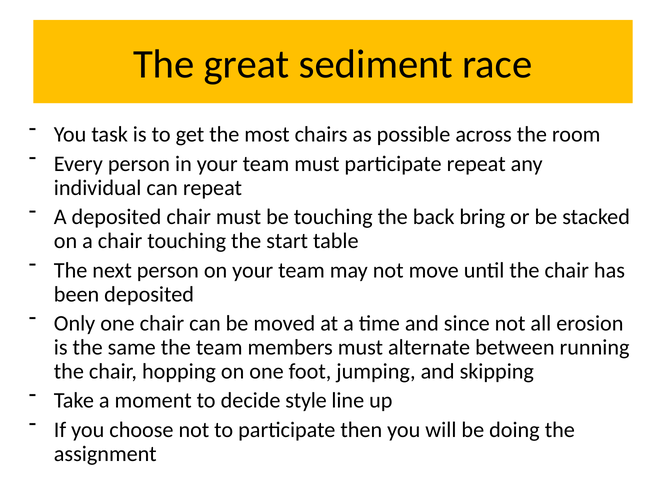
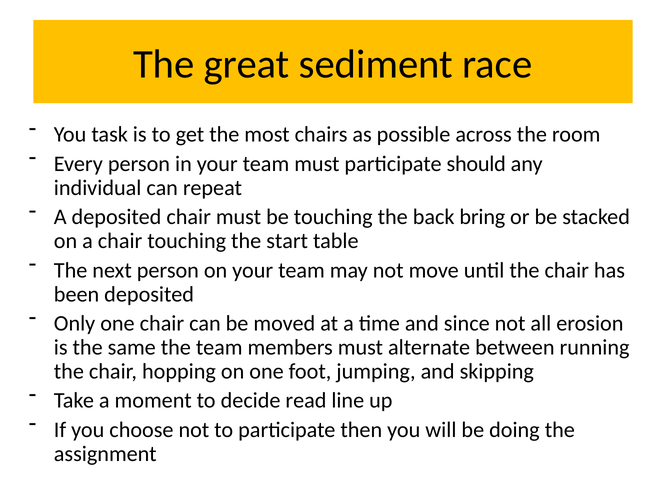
participate repeat: repeat -> should (476, 164)
style: style -> read (306, 401)
